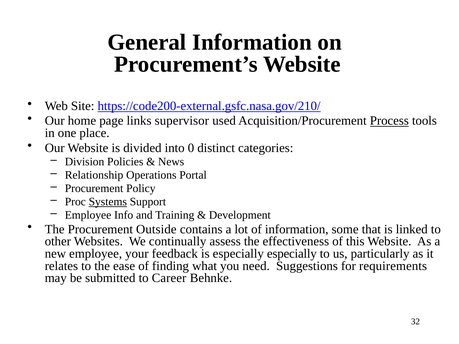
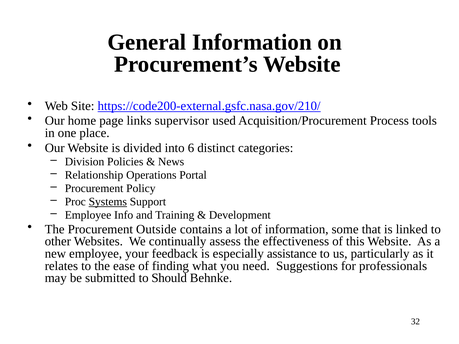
Process underline: present -> none (389, 121)
0: 0 -> 6 (191, 148)
especially especially: especially -> assistance (292, 254)
requirements: requirements -> professionals (393, 266)
Career: Career -> Should (169, 278)
